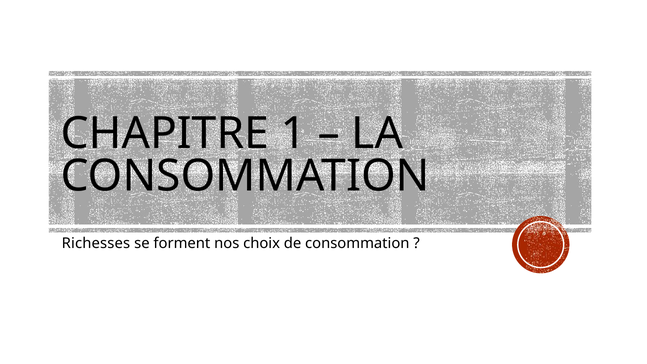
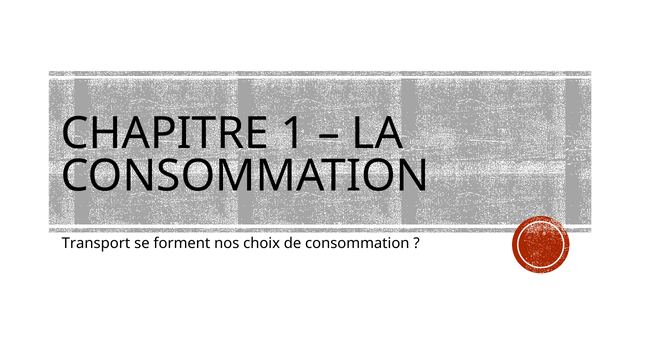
Richesses: Richesses -> Transport (96, 243)
